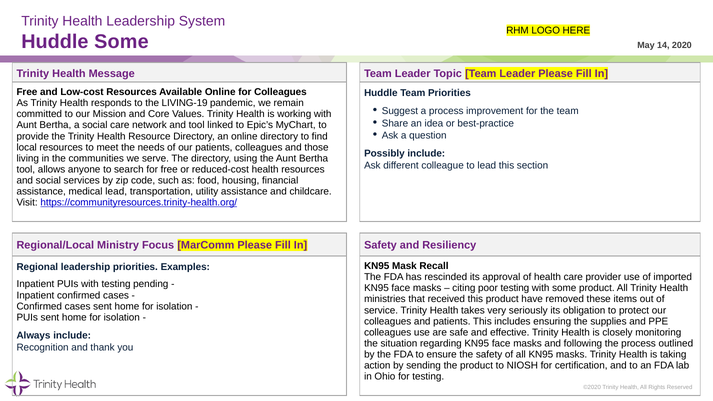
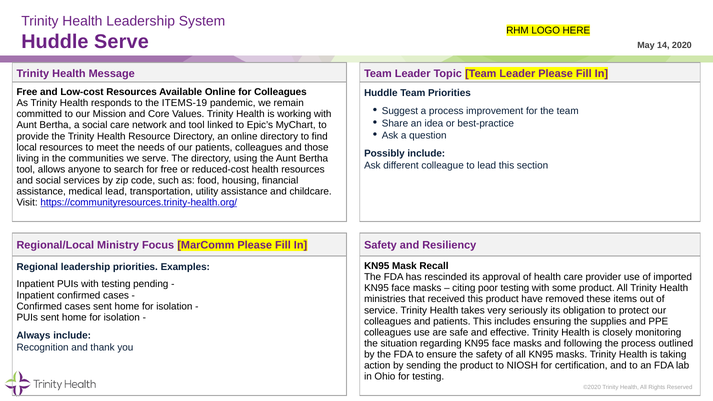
Huddle Some: Some -> Serve (121, 42)
LIVING-19: LIVING-19 -> ITEMS-19 (184, 103)
